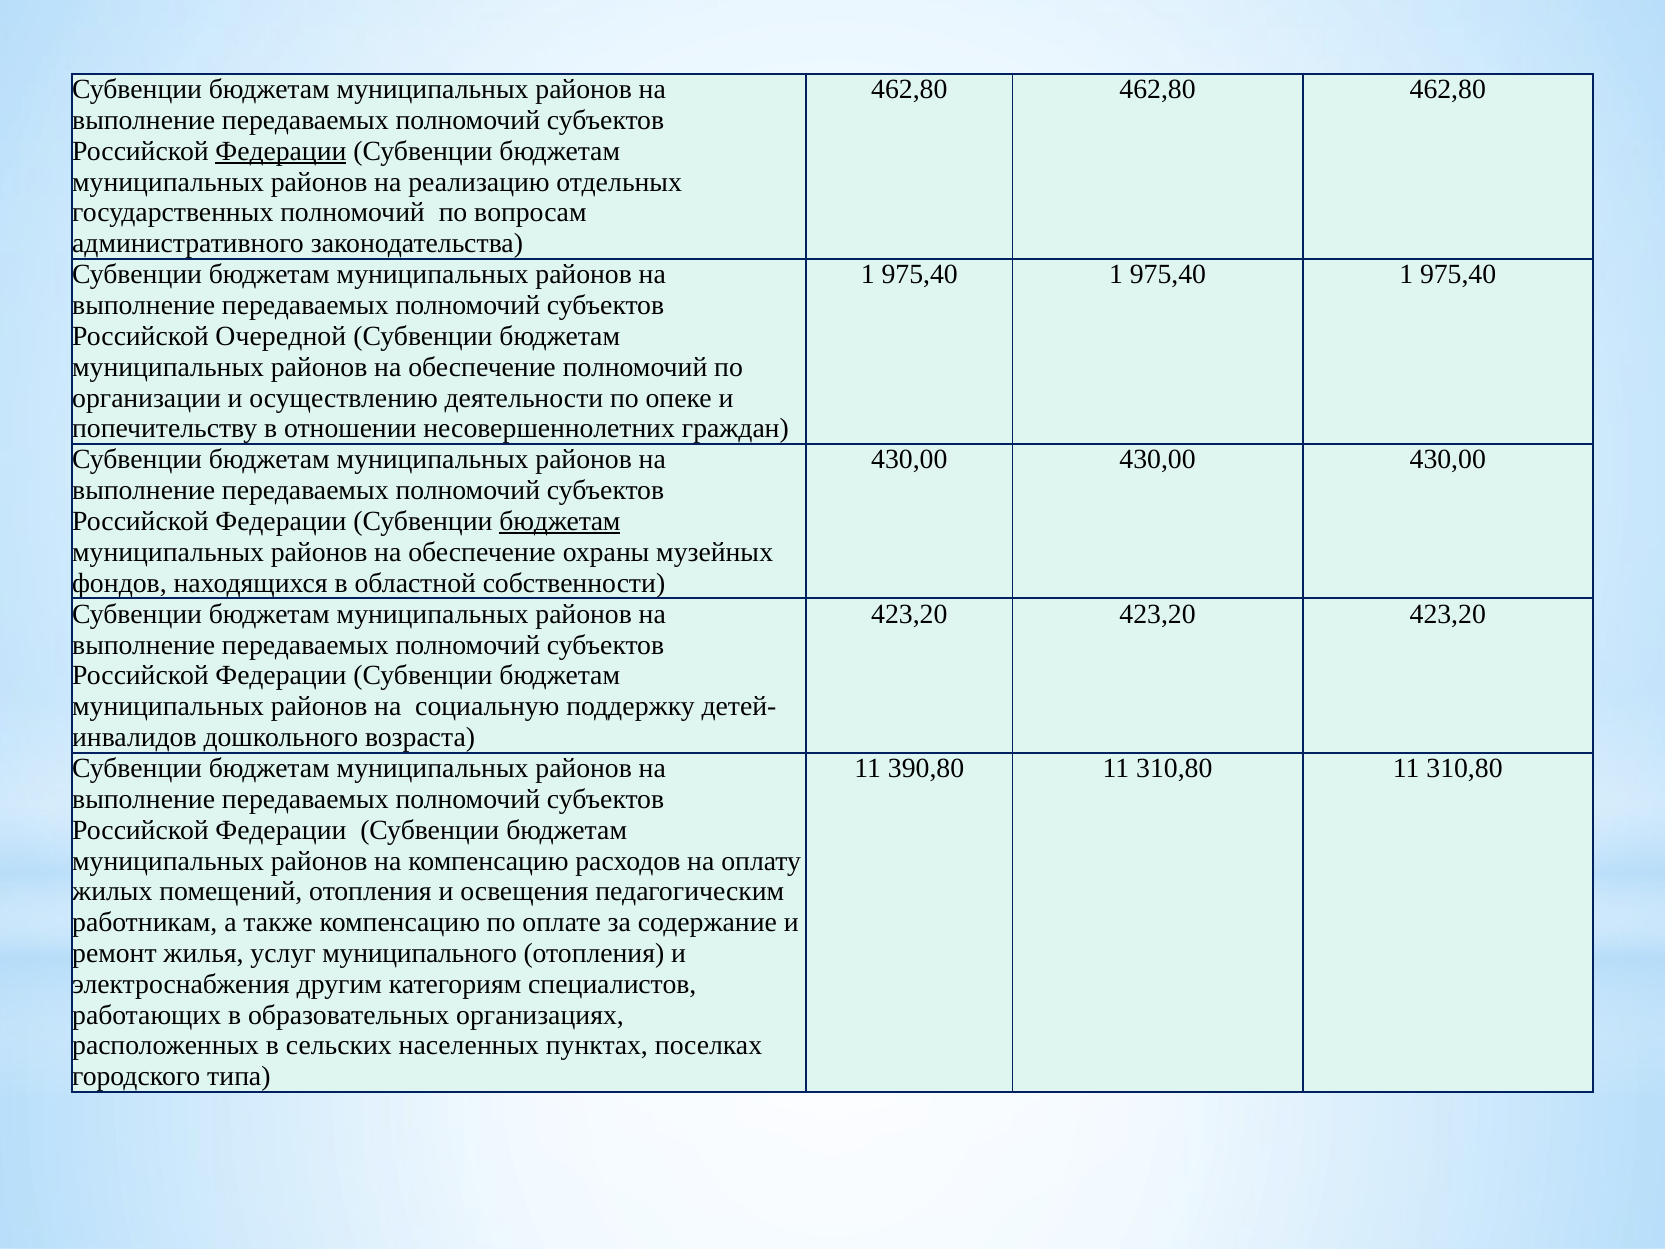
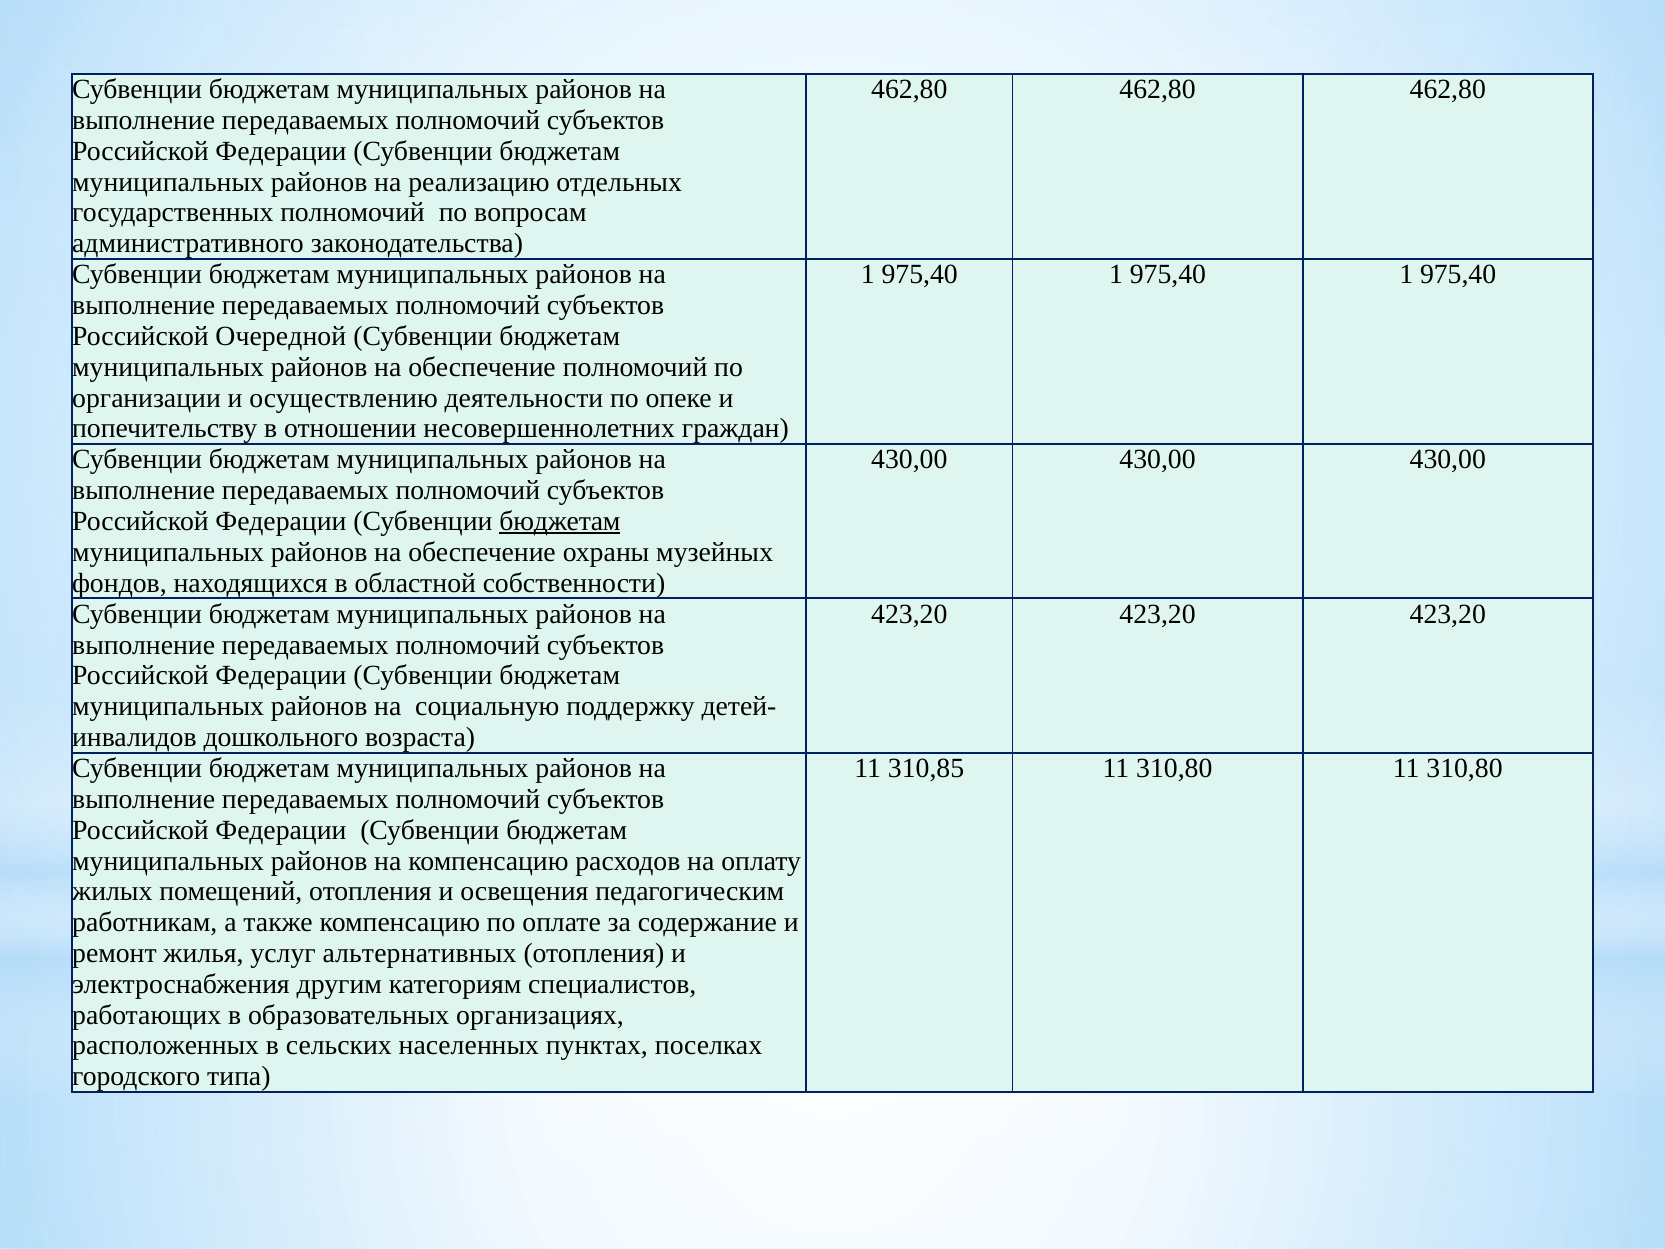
Федерации underline: present -> none (281, 151)
390,80: 390,80 -> 310,85 (926, 768)
муниципального: муниципального -> альтернативных (420, 953)
